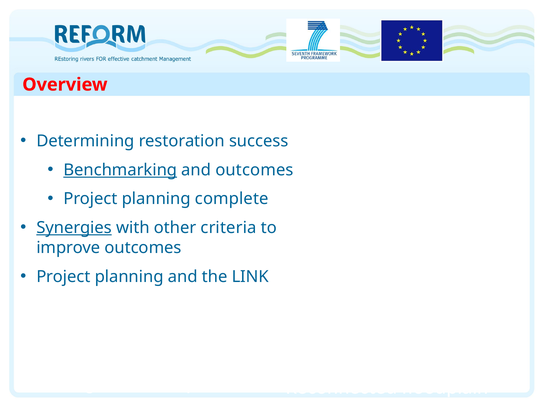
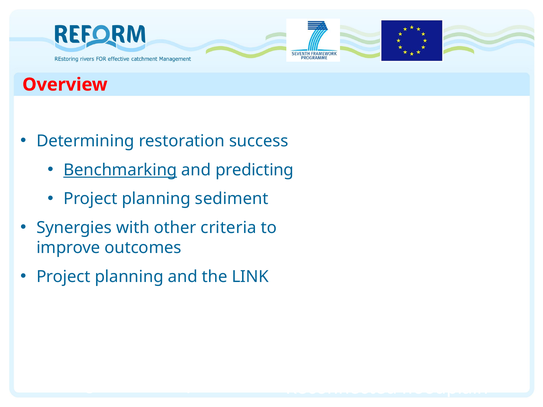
and outcomes: outcomes -> predicting (255, 170)
complete: complete -> sediment (232, 199)
Synergies underline: present -> none (74, 228)
